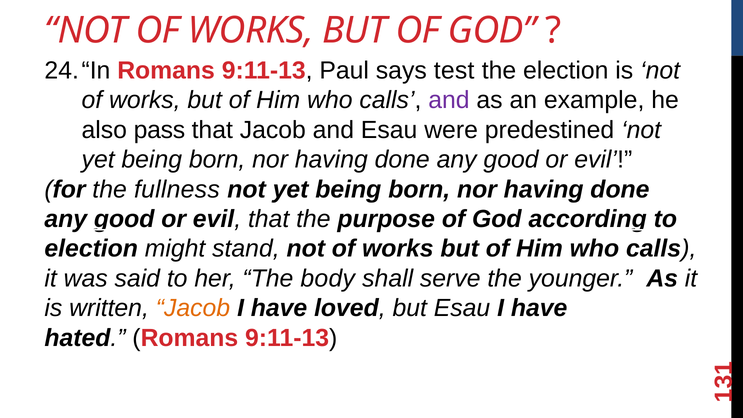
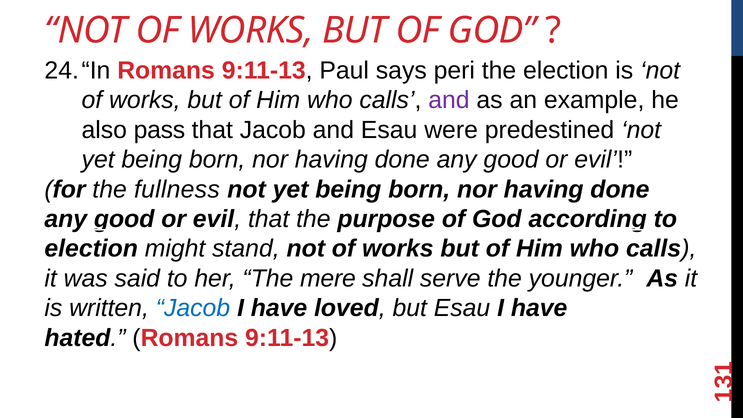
test: test -> peri (454, 70)
body: body -> mere (328, 278)
Jacob colour: orange -> blue (193, 308)
